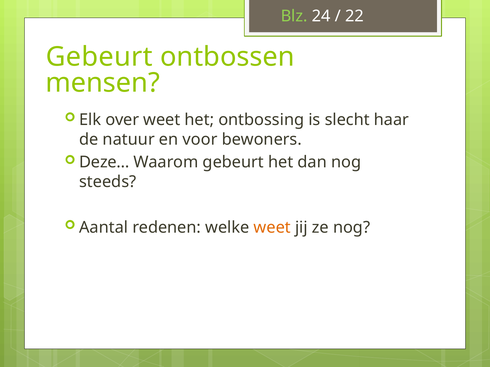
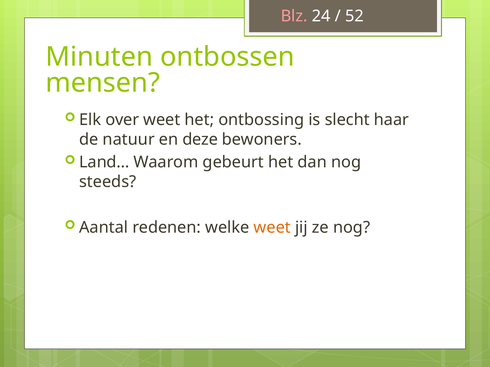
Blz colour: light green -> pink (294, 16)
22: 22 -> 52 (354, 16)
Gebeurt: Gebeurt -> Minuten (99, 57)
voor: voor -> deze (200, 140)
Deze…: Deze… -> Land… (104, 162)
